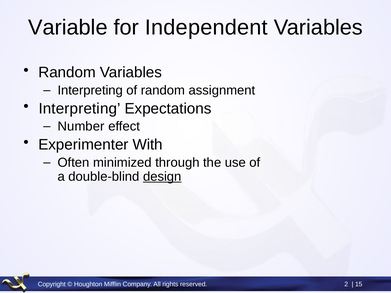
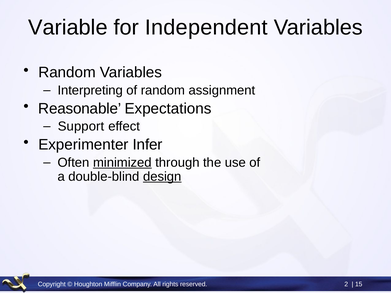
Interpreting: Interpreting -> Reasonable (80, 109)
Number: Number -> Support (81, 127)
With: With -> Infer (148, 145)
minimized underline: none -> present (122, 163)
